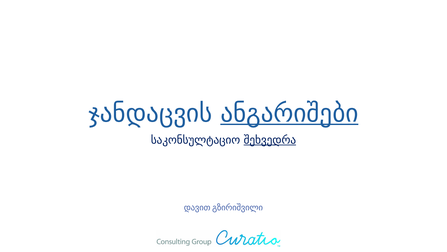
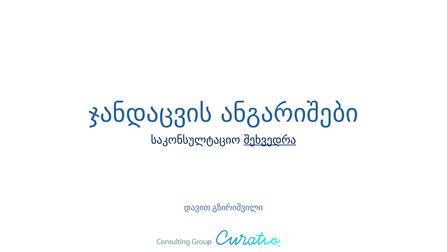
ანგარიშები underline: present -> none (289, 113)
